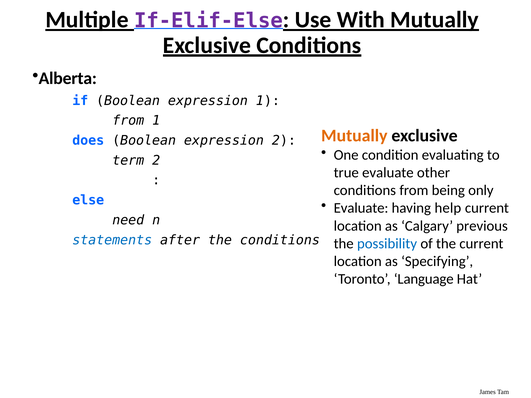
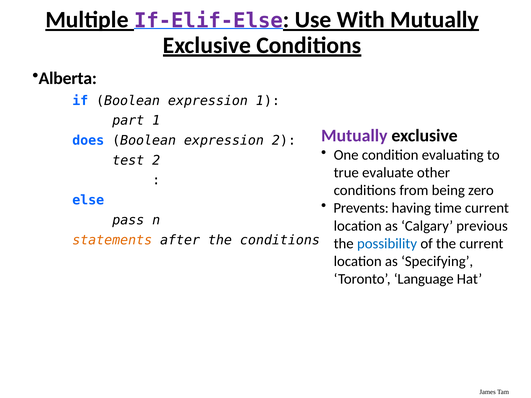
from: from -> part (128, 121)
Mutually colour: orange -> purple (354, 136)
term: term -> test (128, 160)
only: only -> zero (481, 191)
Evaluate: Evaluate -> Prevents (361, 208)
help: help -> time (448, 208)
need: need -> pass (128, 220)
statements colour: blue -> orange (112, 240)
